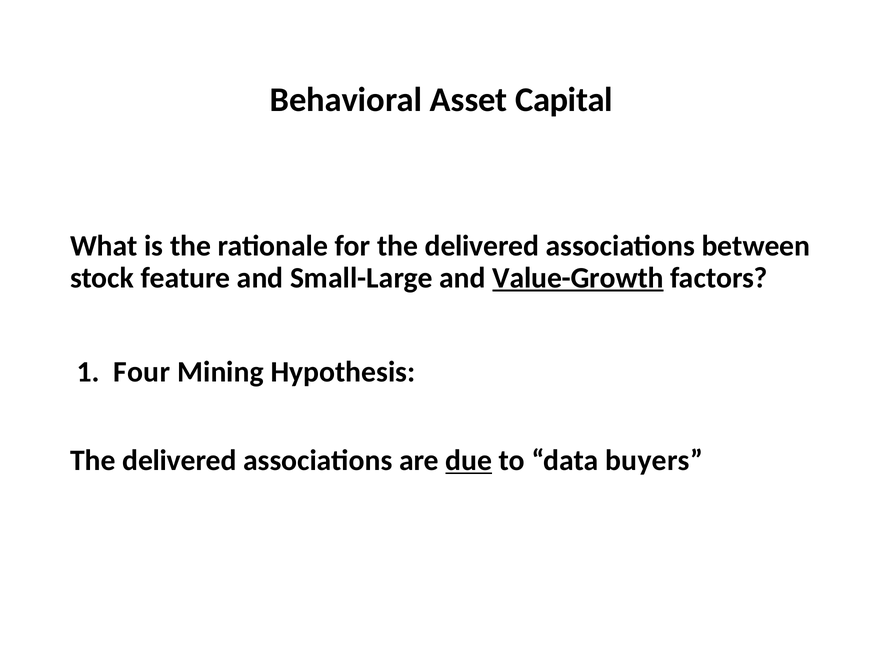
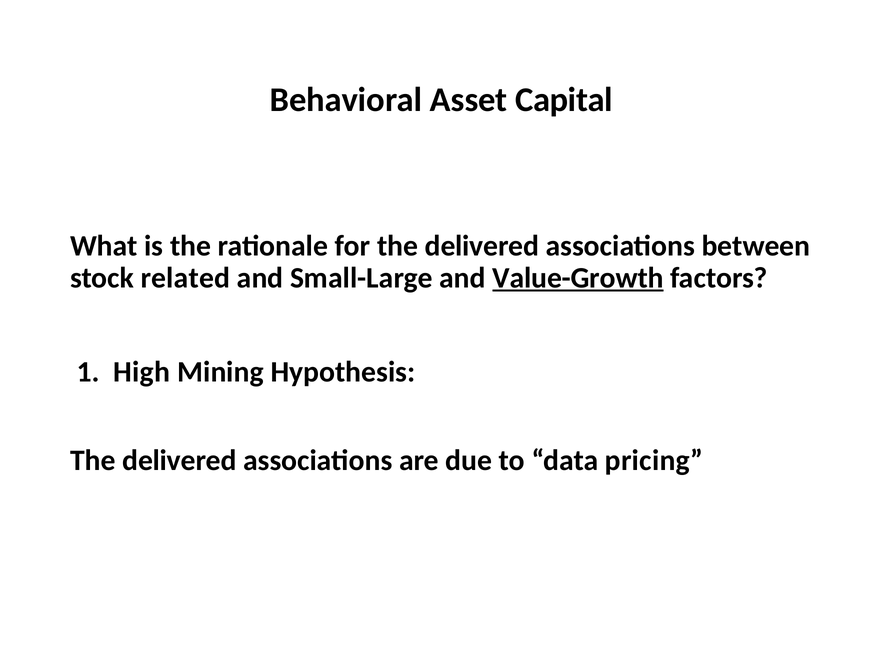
feature: feature -> related (185, 278)
Four: Four -> High (142, 372)
due underline: present -> none (469, 461)
buyers: buyers -> pricing (654, 461)
